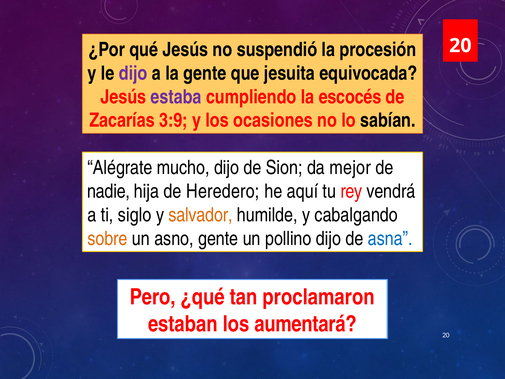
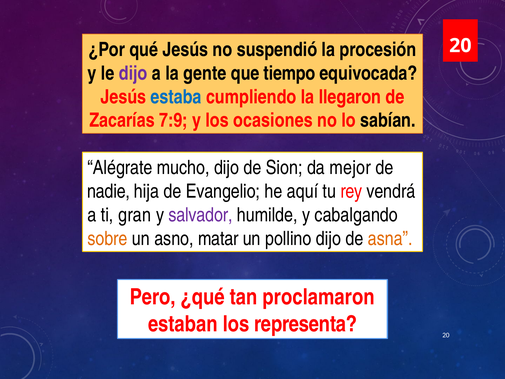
jesuita: jesuita -> tiempo (290, 73)
estaba colour: purple -> blue (176, 97)
escocés: escocés -> llegaron (350, 97)
3:9: 3:9 -> 7:9 (173, 120)
Heredero: Heredero -> Evangelio (223, 191)
siglo: siglo -> gran (135, 215)
salvador colour: orange -> purple (201, 215)
asno gente: gente -> matar (218, 238)
asna colour: blue -> orange (390, 238)
aumentará: aumentará -> representa (306, 324)
